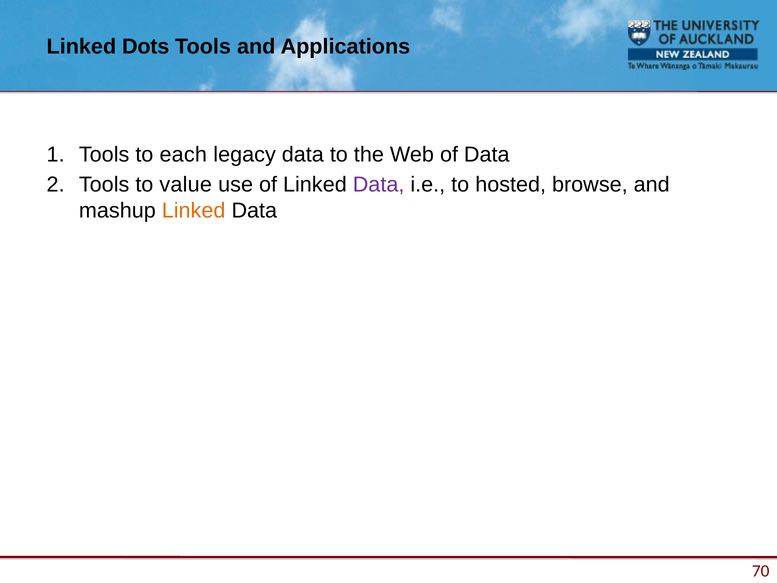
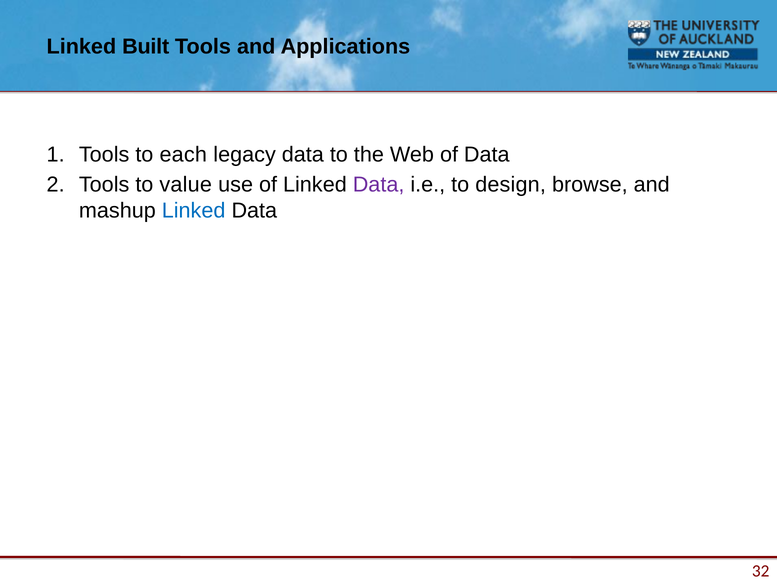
Dots: Dots -> Built (146, 47)
hosted: hosted -> design (511, 185)
Linked colour: orange -> blue (194, 210)
70: 70 -> 32 (761, 571)
